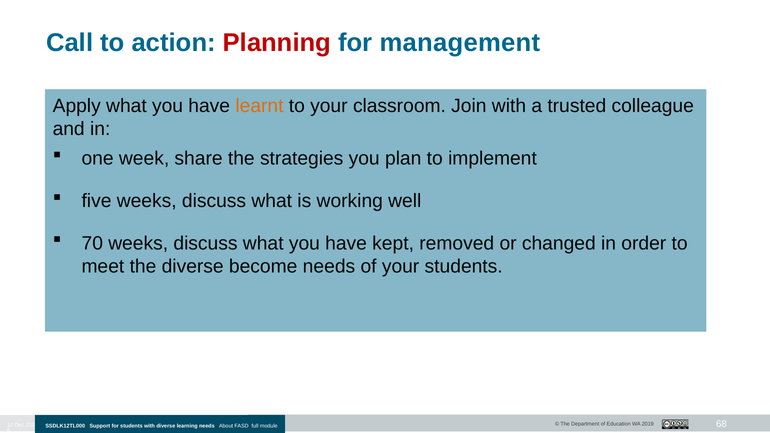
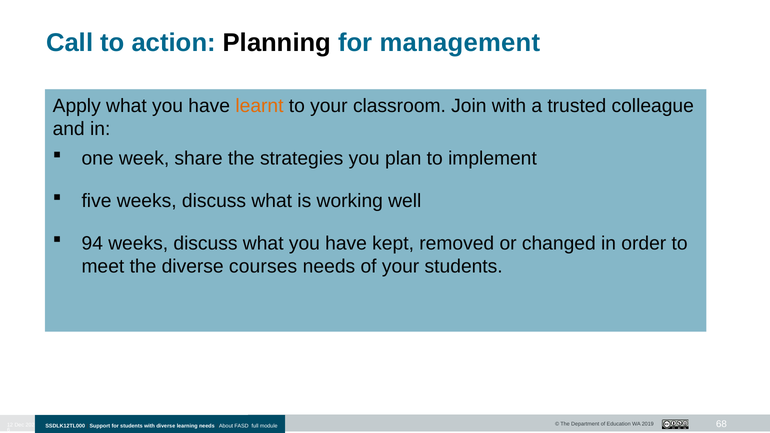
Planning colour: red -> black (277, 43)
70: 70 -> 94 (92, 243)
become: become -> courses (263, 266)
